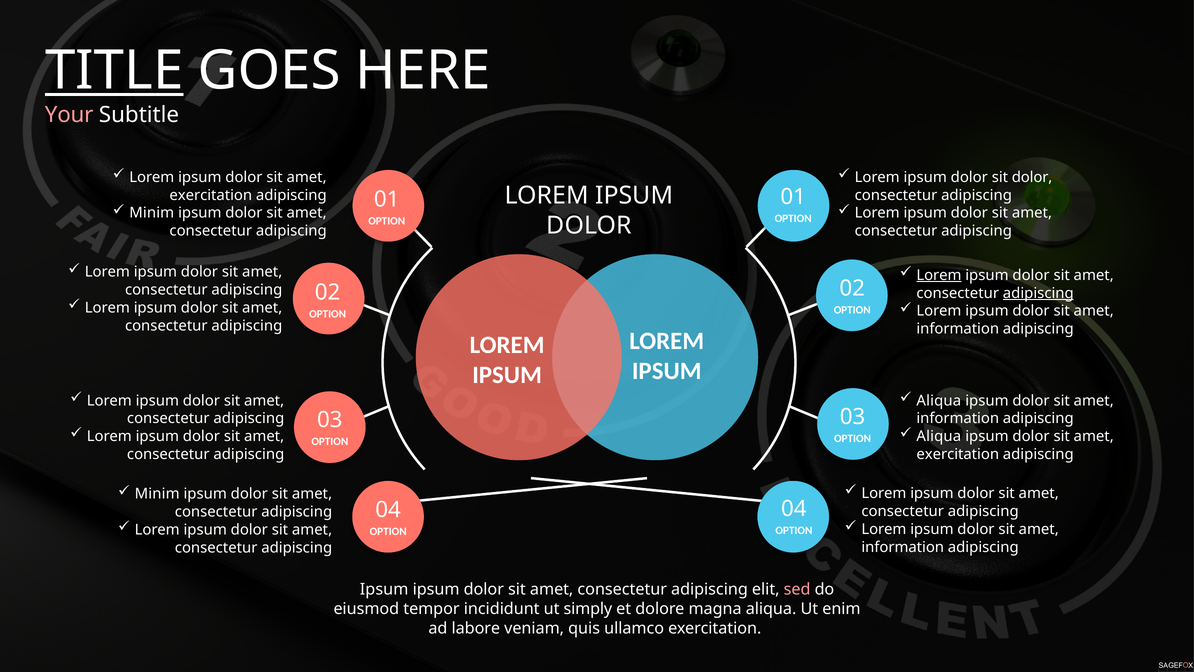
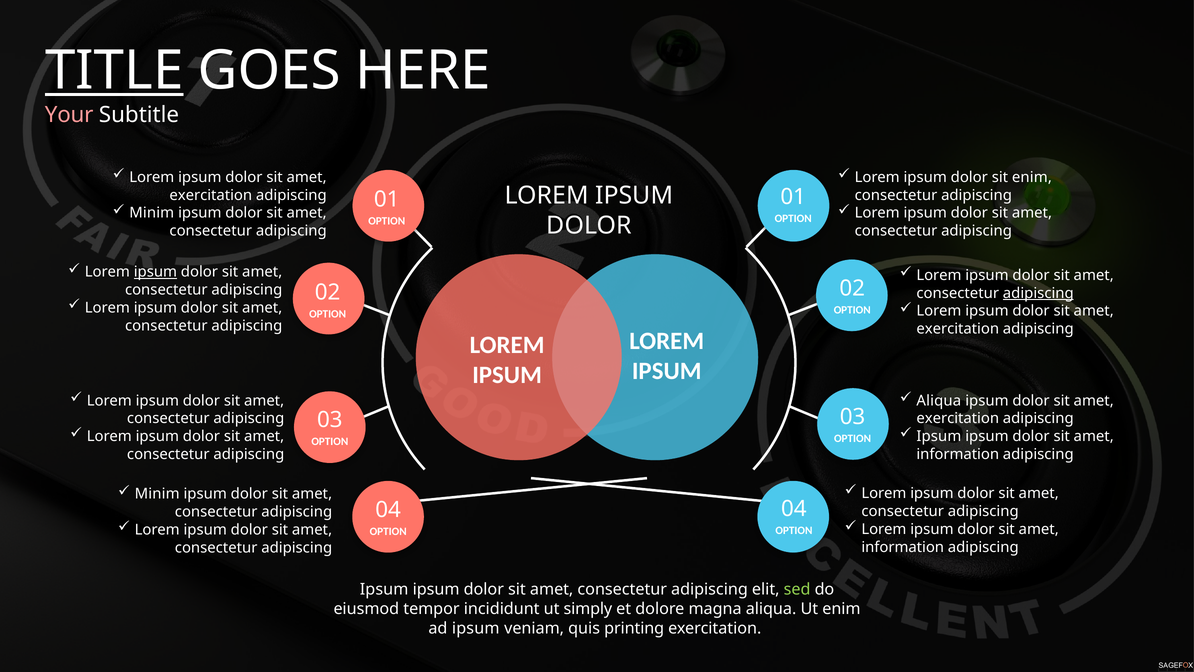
sit dolor: dolor -> enim (1032, 177)
ipsum underline: none -> present (155, 272)
Lorem underline: present -> none (939, 275)
information: information -> exercitation (958, 329)
information: information -> exercitation (958, 418)
Aliqua: Aliqua -> Ipsum (939, 436)
exercitation: exercitation -> information (958, 454)
sed colour: pink -> light green (797, 589)
ad labore: labore -> ipsum (476, 628)
ullamco: ullamco -> printing (634, 628)
